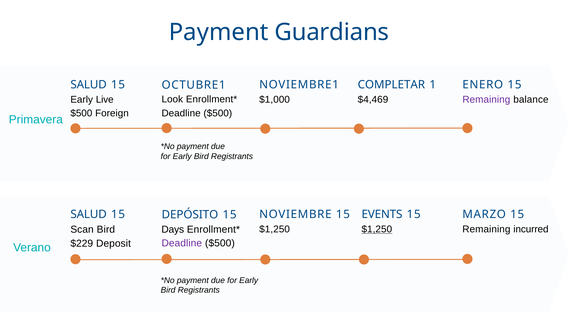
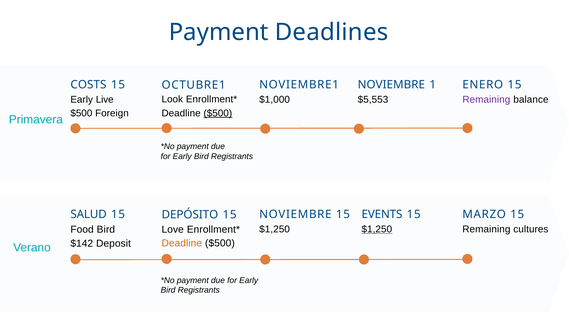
Guardians: Guardians -> Deadlines (332, 32)
SALUD: SALUD -> COSTS (88, 85)
COMPLETAR: COMPLETAR -> NOVIEMBRE (391, 85)
$4,469: $4,469 -> $5,553 (373, 100)
$500 underline: none -> present (218, 113)
Days: Days -> Love (173, 229)
incurred: incurred -> cultures (531, 229)
Scan: Scan -> Food (82, 230)
Deadline colour: purple -> orange (182, 243)
$229: $229 -> $142 (82, 243)
